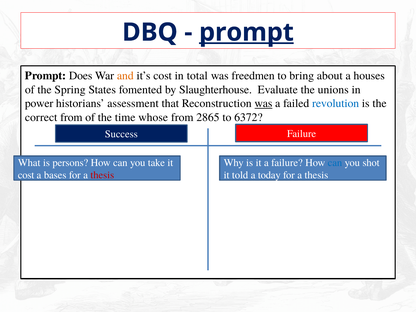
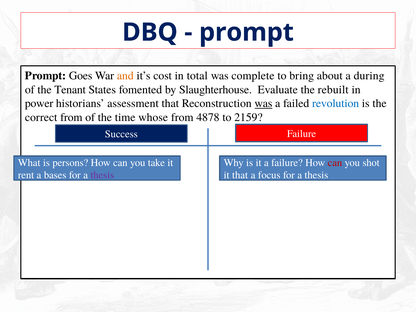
prompt underline: present -> none (246, 32)
Does: Does -> Goes (81, 76)
freedmen: freedmen -> complete (253, 76)
houses: houses -> during (369, 76)
Spring: Spring -> Tenant (70, 90)
unions: unions -> rebuilt (333, 90)
2865: 2865 -> 4878 (208, 117)
6372: 6372 -> 2159 (248, 117)
can colour: blue -> red (335, 163)
cost: cost -> rent (26, 175)
thesis colour: red -> purple (102, 175)
it told: told -> that (240, 175)
today: today -> focus (269, 175)
